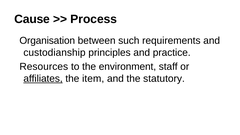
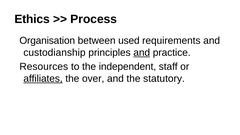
Cause: Cause -> Ethics (32, 19)
such: such -> used (129, 41)
and underline: none -> present (142, 53)
environment: environment -> independent (127, 67)
item: item -> over (93, 79)
